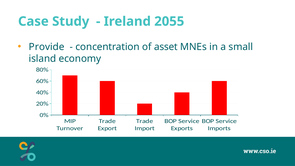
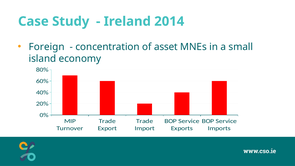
2055: 2055 -> 2014 (169, 21)
Provide: Provide -> Foreign (47, 47)
